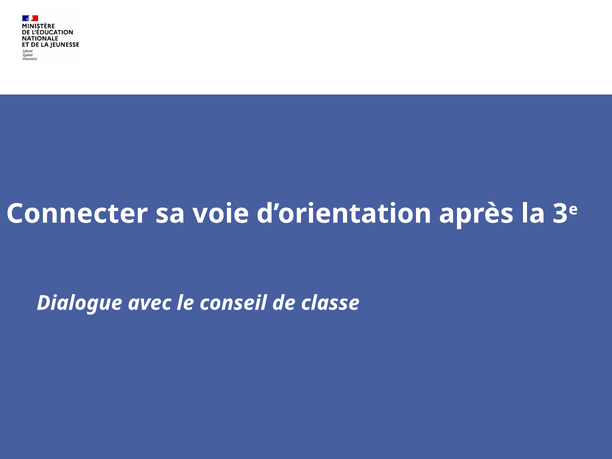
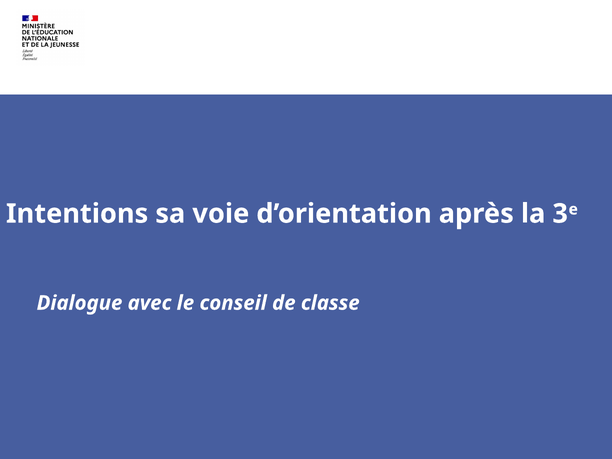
Connecter: Connecter -> Intentions (77, 214)
